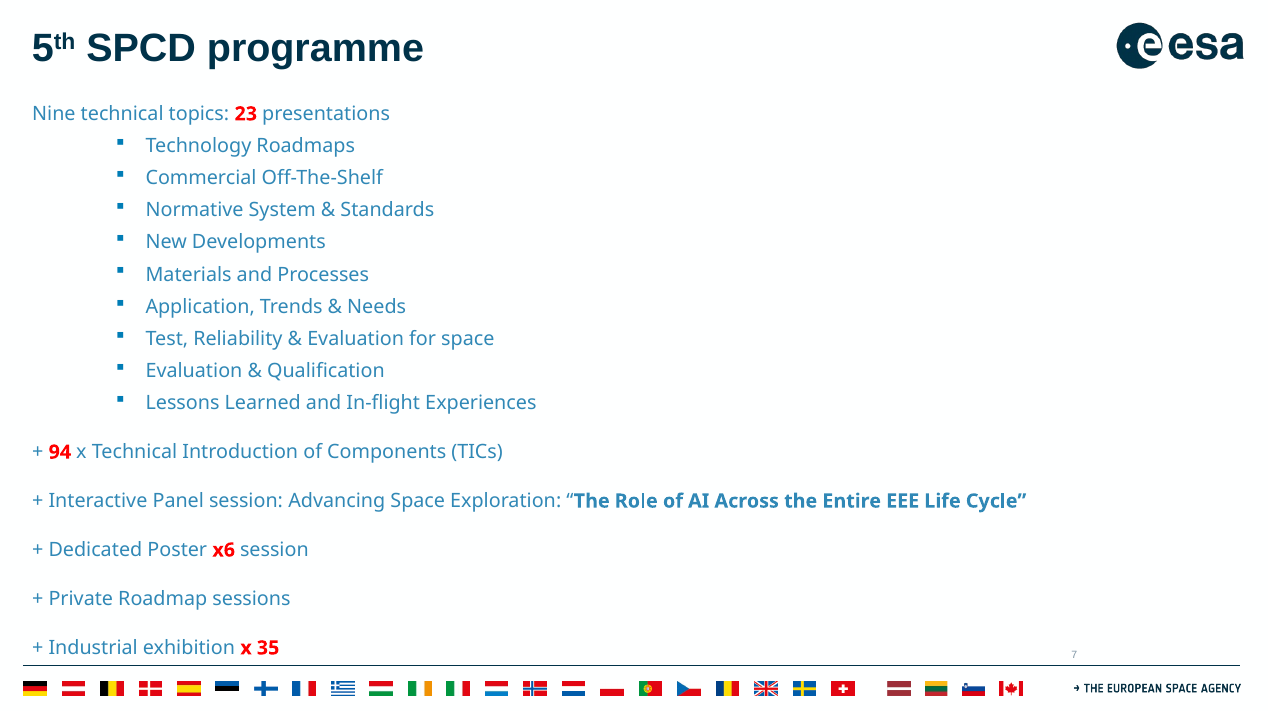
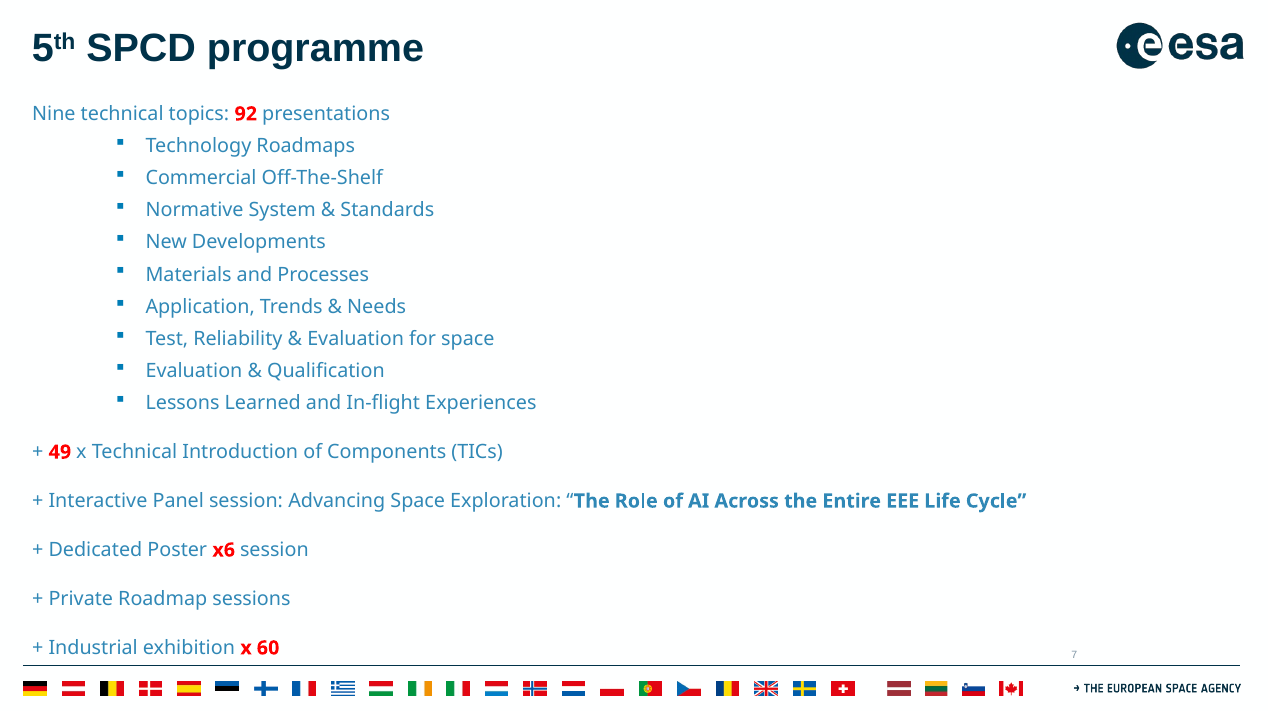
23: 23 -> 92 (246, 114)
94: 94 -> 49 (60, 452)
35: 35 -> 60 (268, 648)
